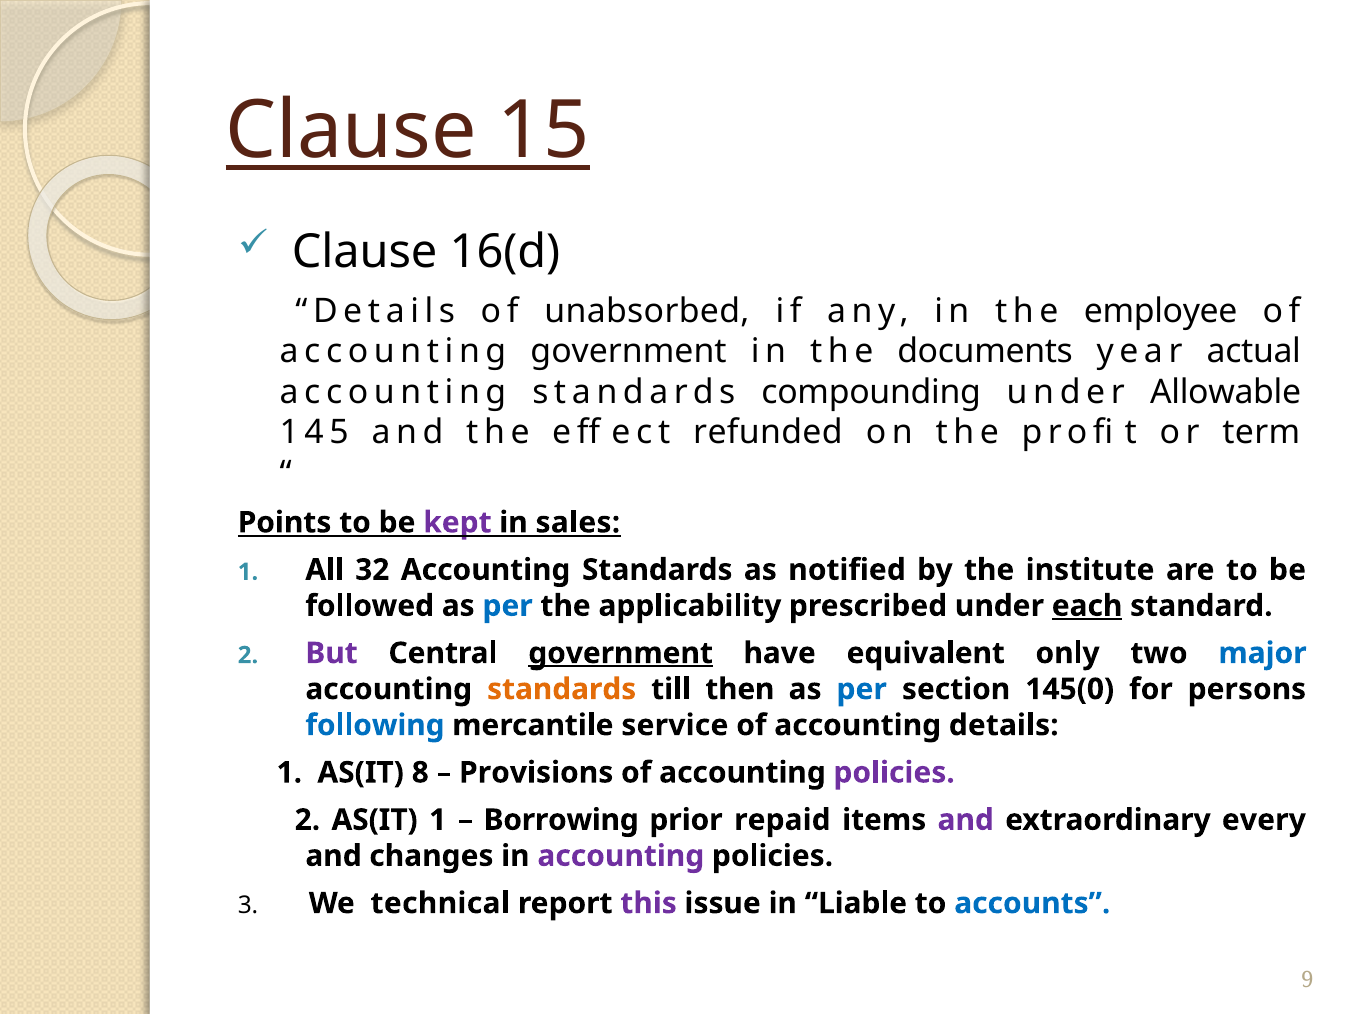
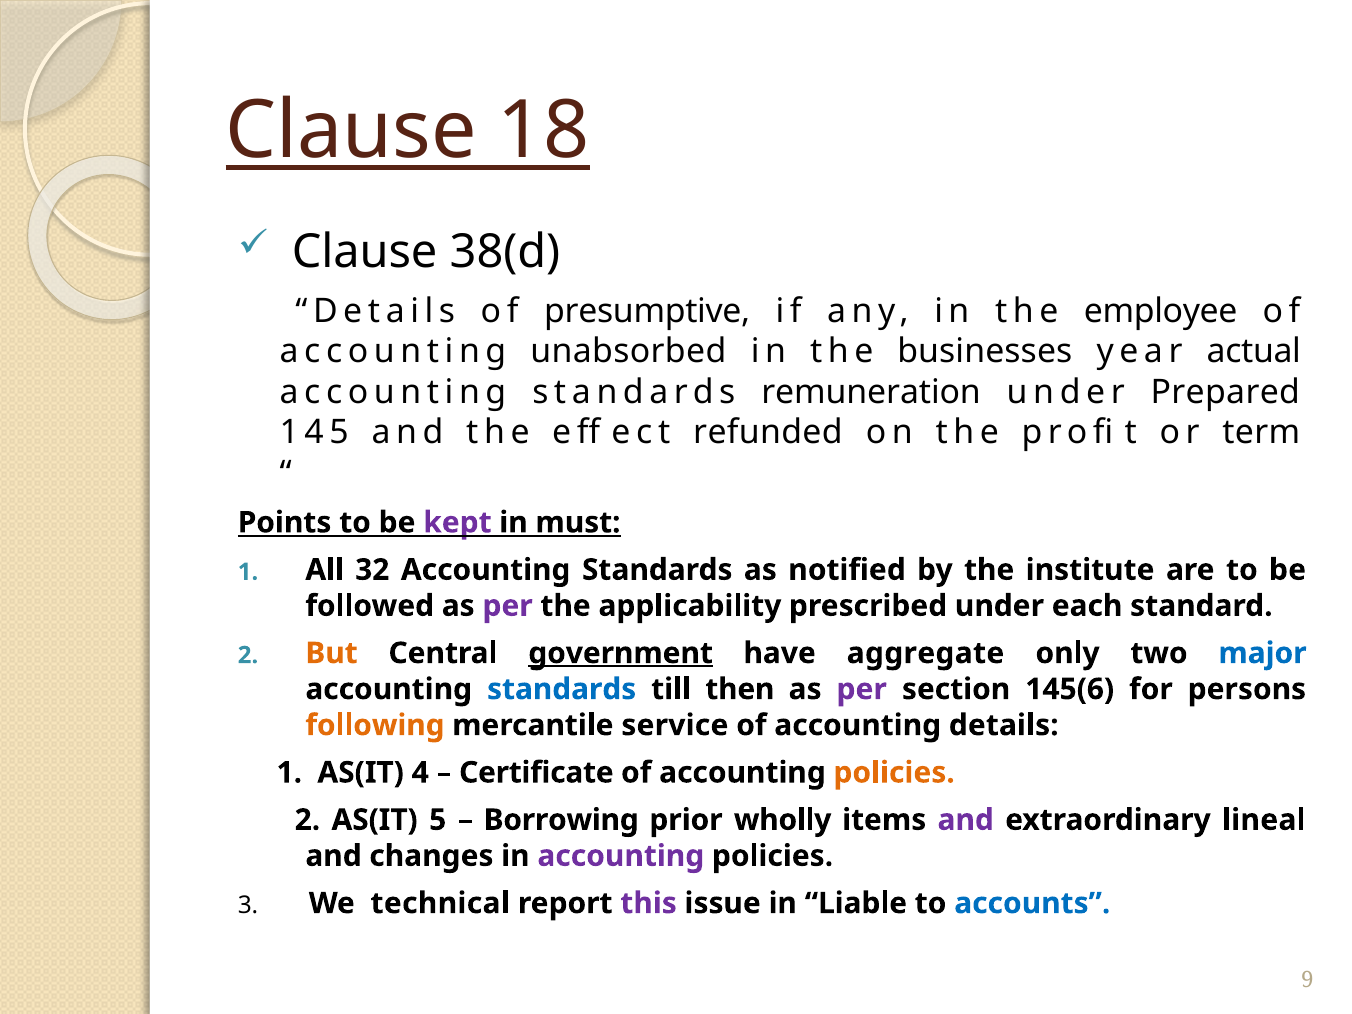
15: 15 -> 18 (544, 131)
16(d: 16(d -> 38(d (505, 252)
unabsorbed: unabsorbed -> presumptive (647, 311)
accounting government: government -> unabsorbed (628, 352)
documents: documents -> businesses (985, 352)
compounding: compounding -> remuneration (871, 392)
Allowable: Allowable -> Prepared (1225, 392)
sales: sales -> must (578, 523)
per colour: blue -> purple (508, 606)
each underline: present -> none (1087, 606)
But colour: purple -> orange (332, 653)
equivalent: equivalent -> aggregate (925, 653)
standards colour: orange -> blue (562, 689)
per colour: blue -> purple (862, 689)
145(0: 145(0 -> 145(6 (1070, 689)
following colour: blue -> orange (375, 725)
8: 8 -> 4 (420, 773)
Provisions: Provisions -> Certificate (536, 773)
policies colour: purple -> orange (894, 773)
AS(IT 1: 1 -> 5 (438, 820)
repaid: repaid -> wholly (783, 820)
every: every -> lineal (1264, 820)
